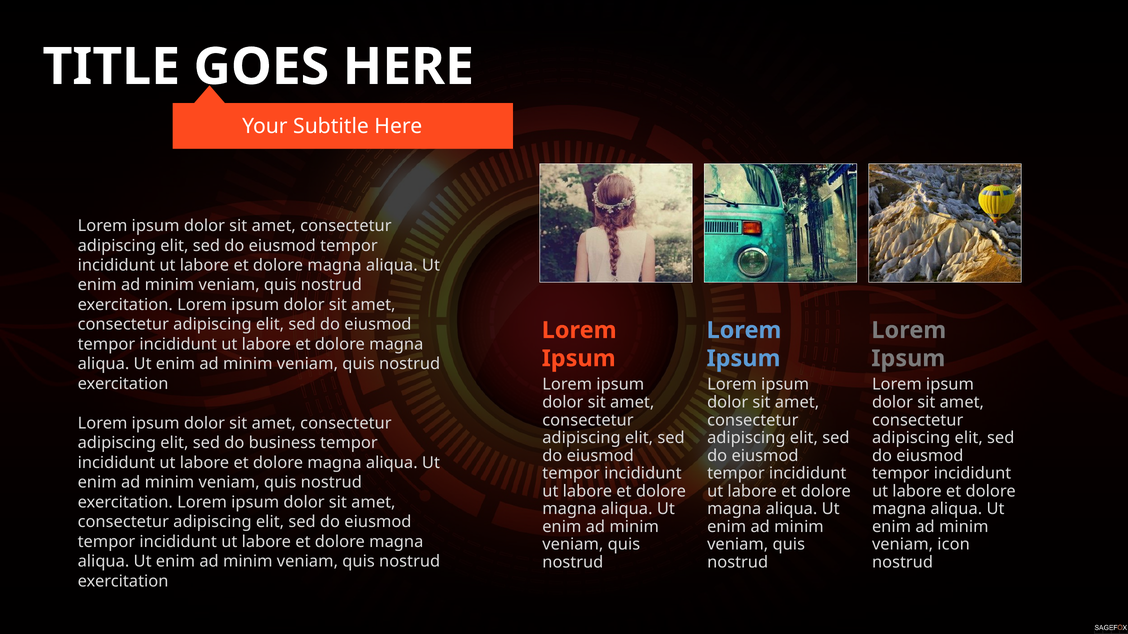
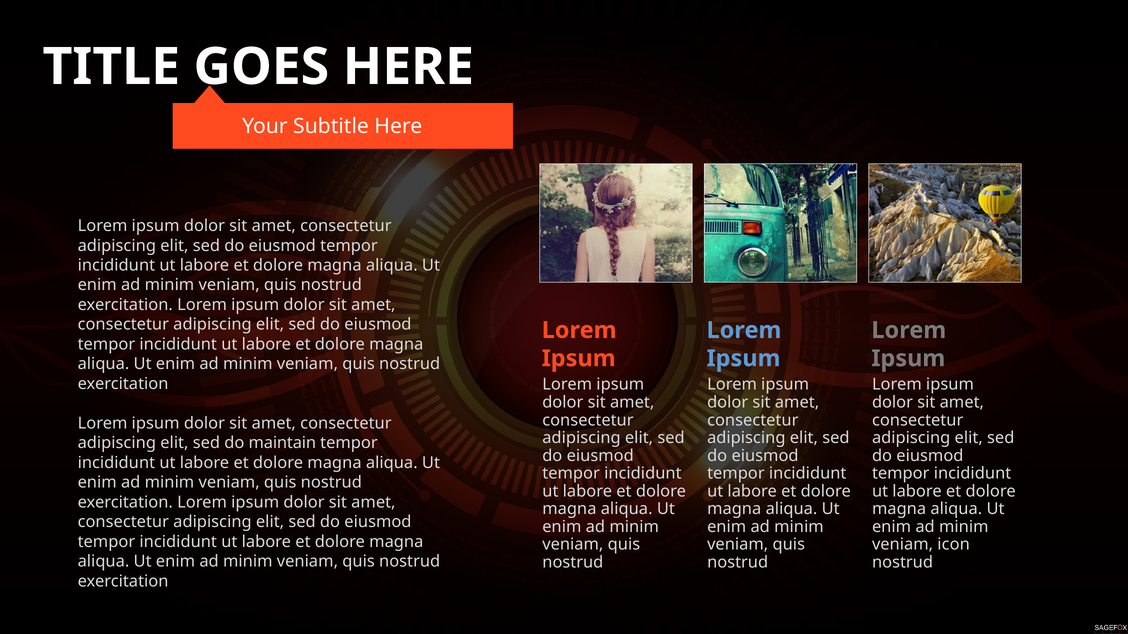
business: business -> maintain (282, 443)
